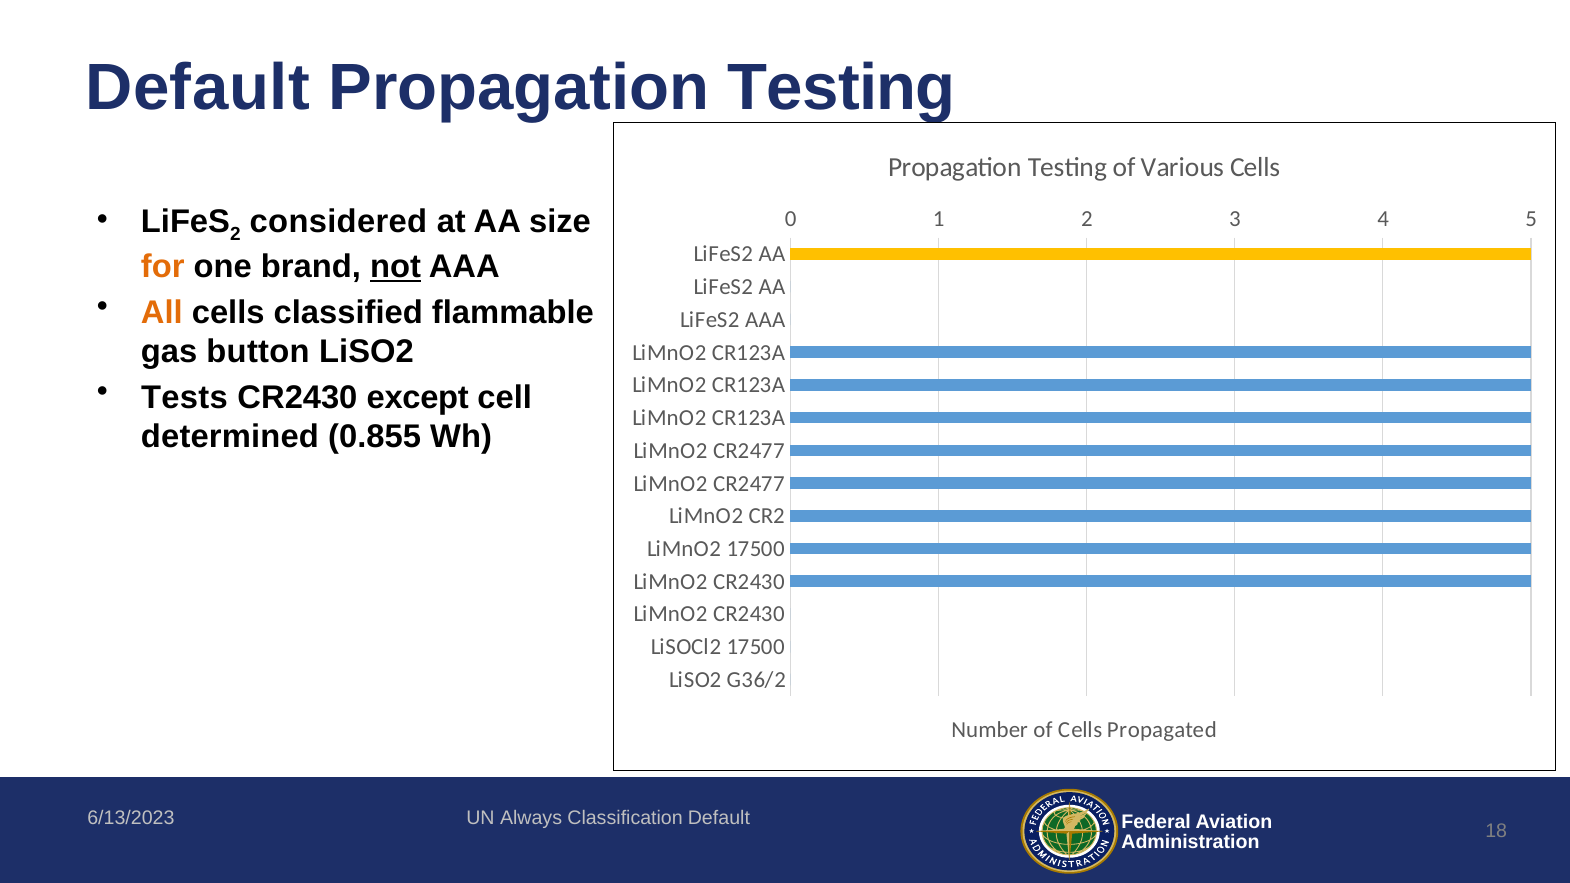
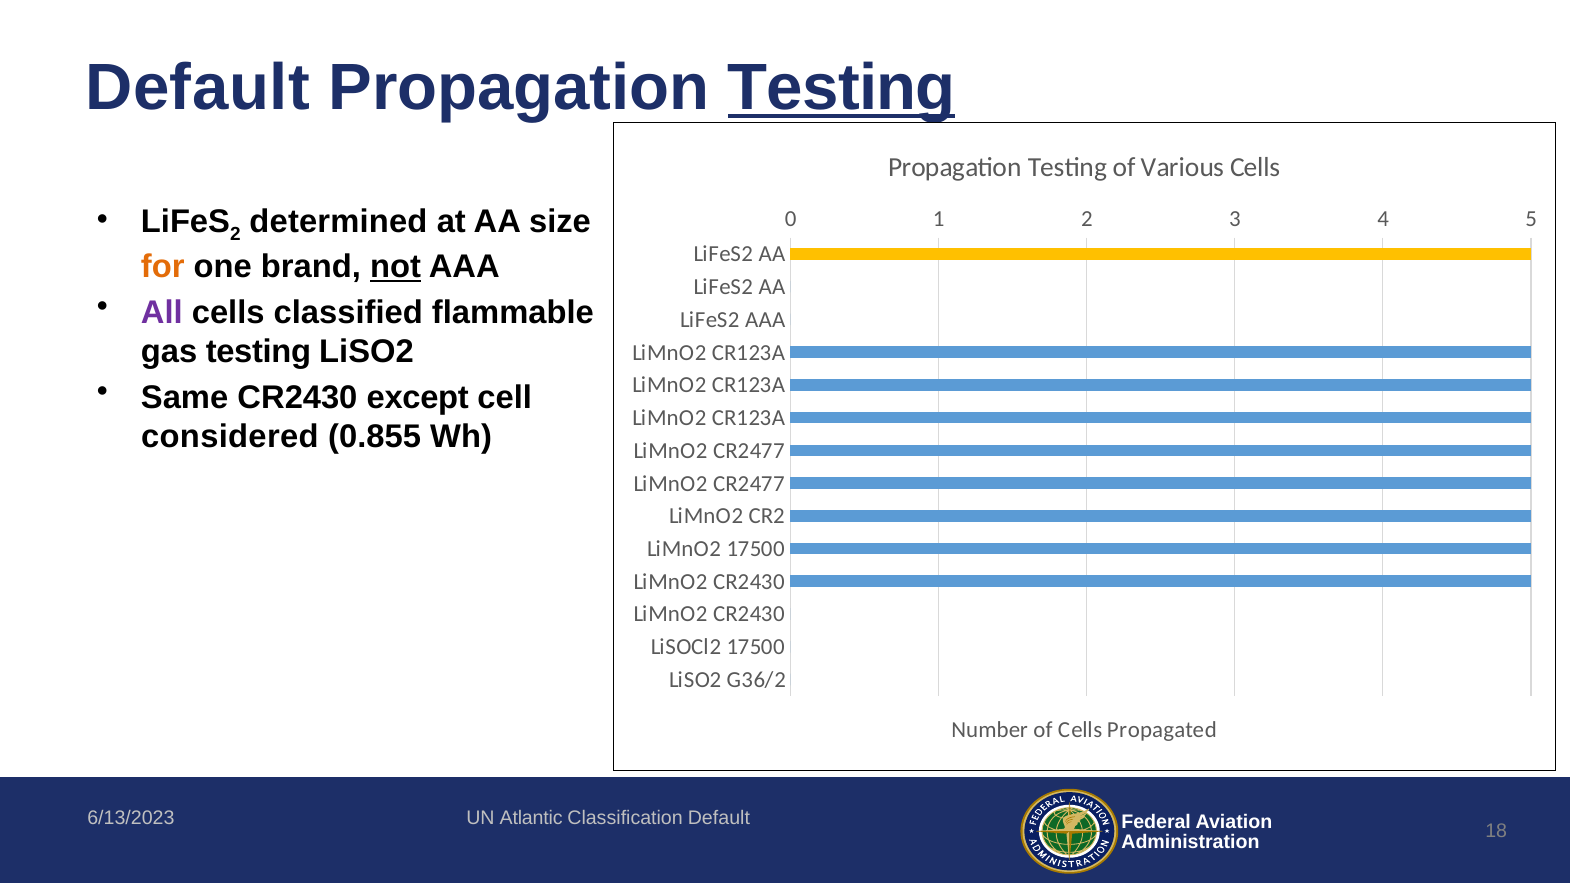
Testing underline: none -> present (842, 88)
considered: considered -> determined (338, 222)
All colour: orange -> purple (162, 312)
gas button: button -> testing (258, 352)
Tests: Tests -> Same (185, 398)
determined: determined -> considered (230, 437)
Always: Always -> Atlantic (531, 818)
